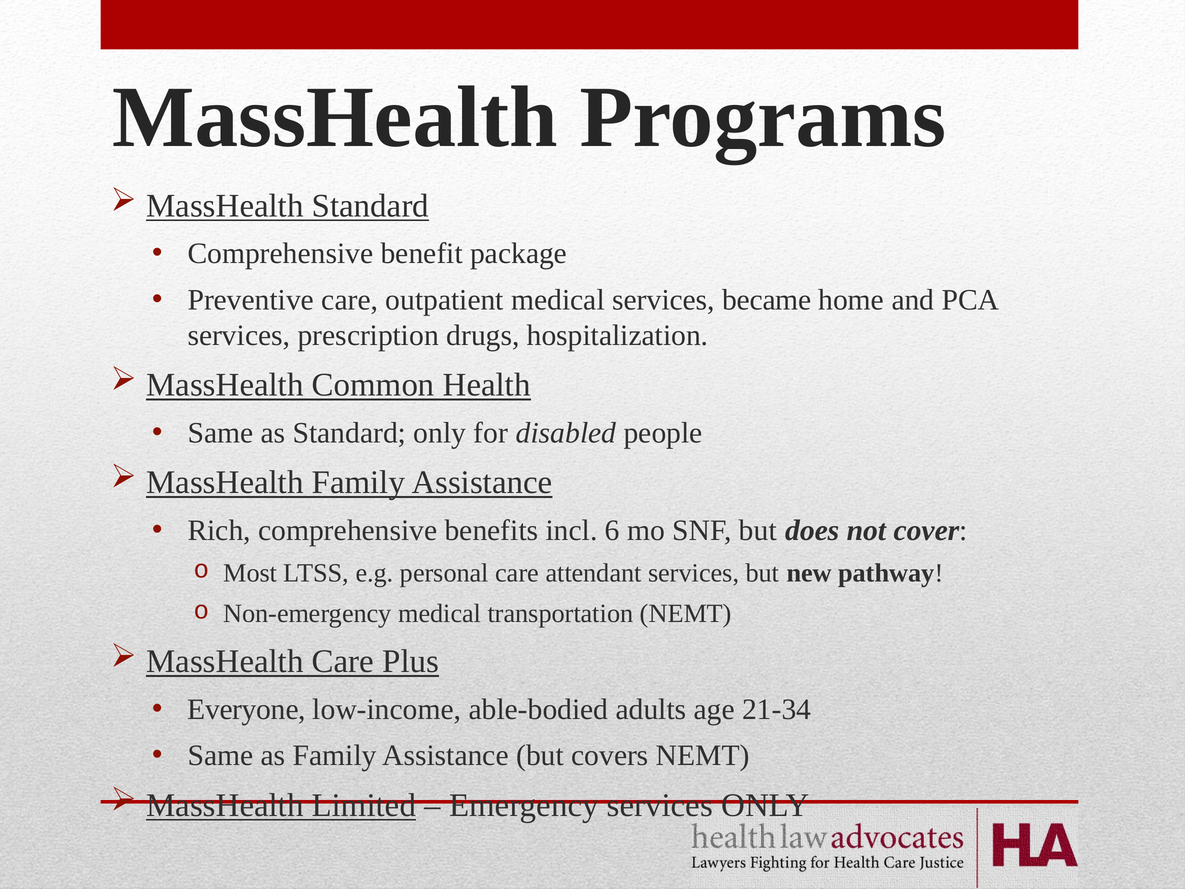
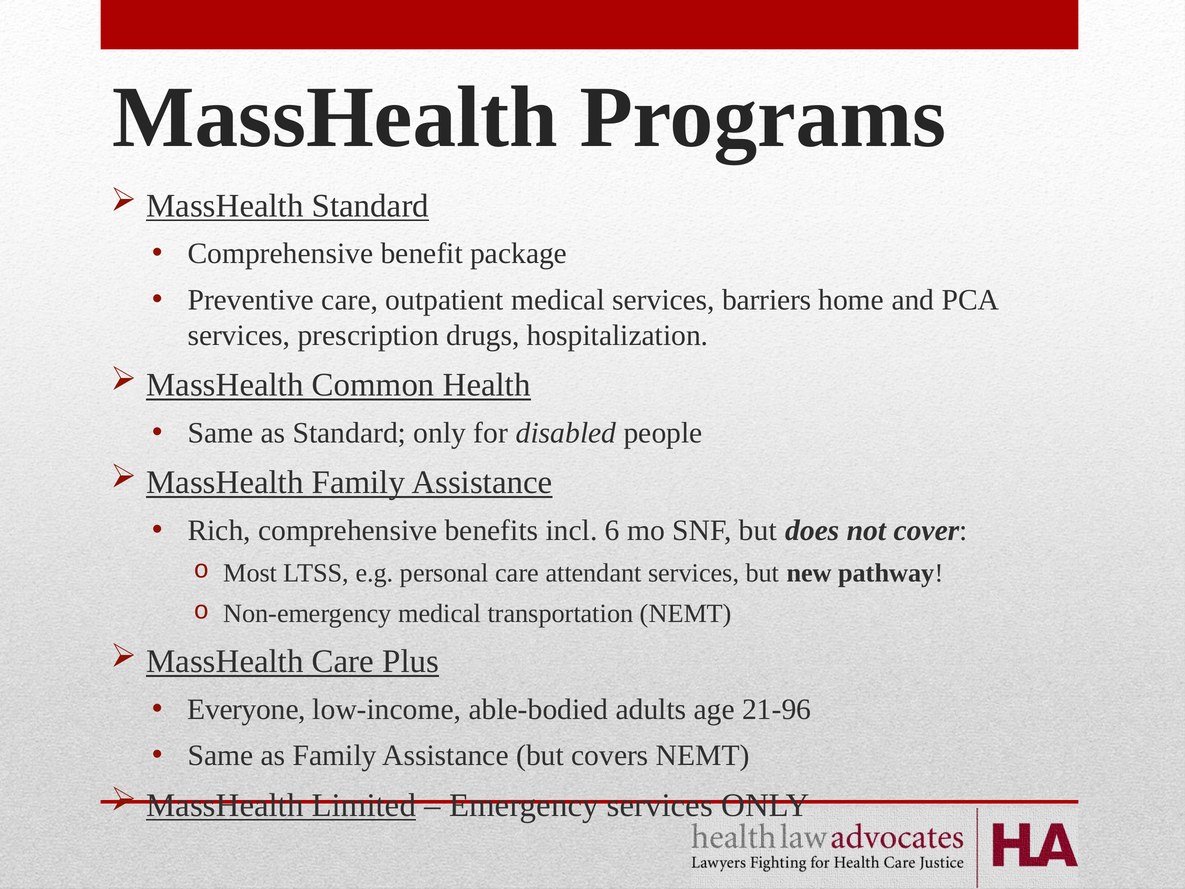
became: became -> barriers (767, 300)
21-34: 21-34 -> 21-96 (777, 709)
